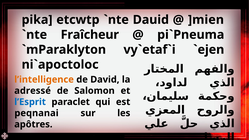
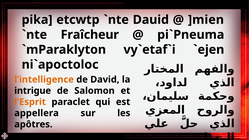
adressé: adressé -> intrigue (33, 91)
l’Esprit colour: blue -> orange (30, 102)
peqnanai: peqnanai -> appellera (37, 113)
